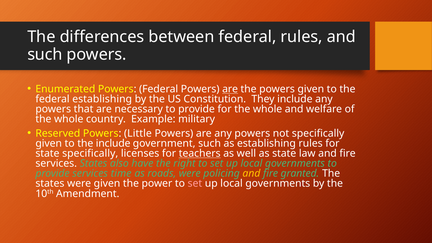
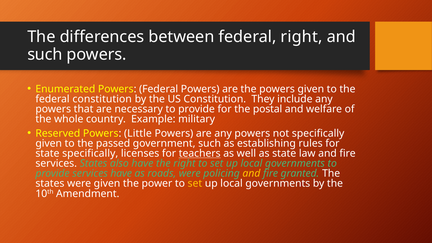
federal rules: rules -> right (301, 37)
are underline: present -> none (230, 89)
federal establishing: establishing -> constitution (102, 99)
for the whole: whole -> postal (268, 109)
the include: include -> passed (113, 143)
services time: time -> have (121, 174)
set colour: pink -> yellow (195, 184)
